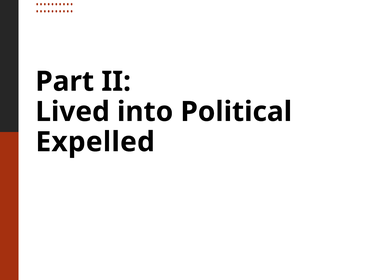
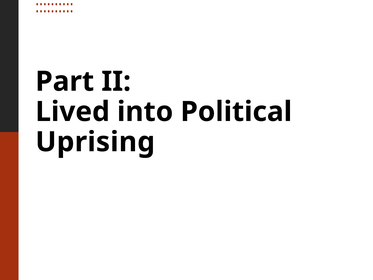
Expelled: Expelled -> Uprising (95, 142)
